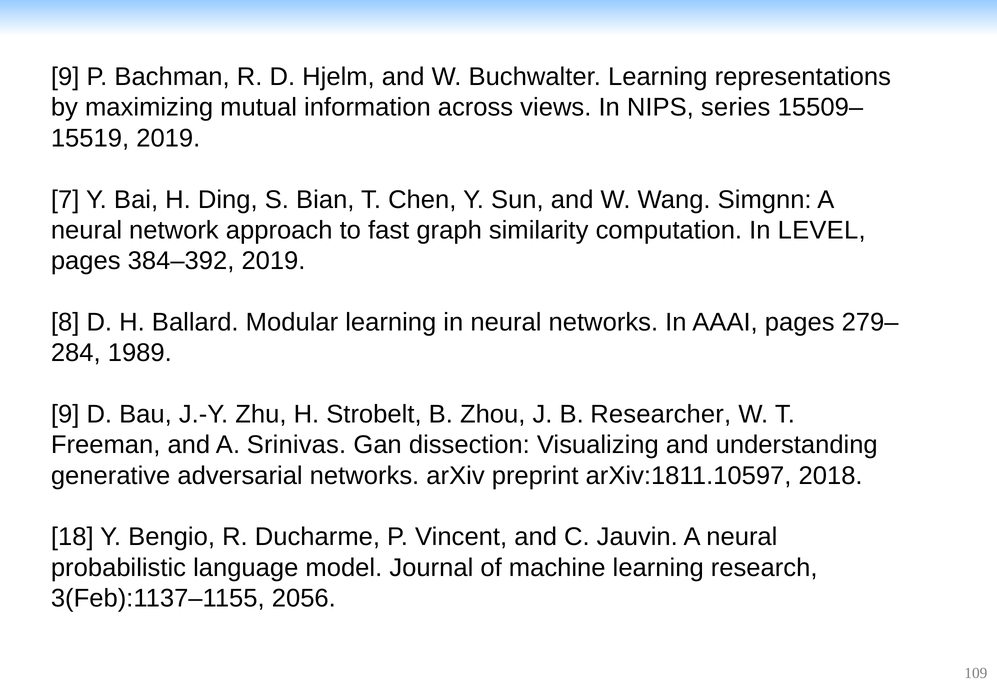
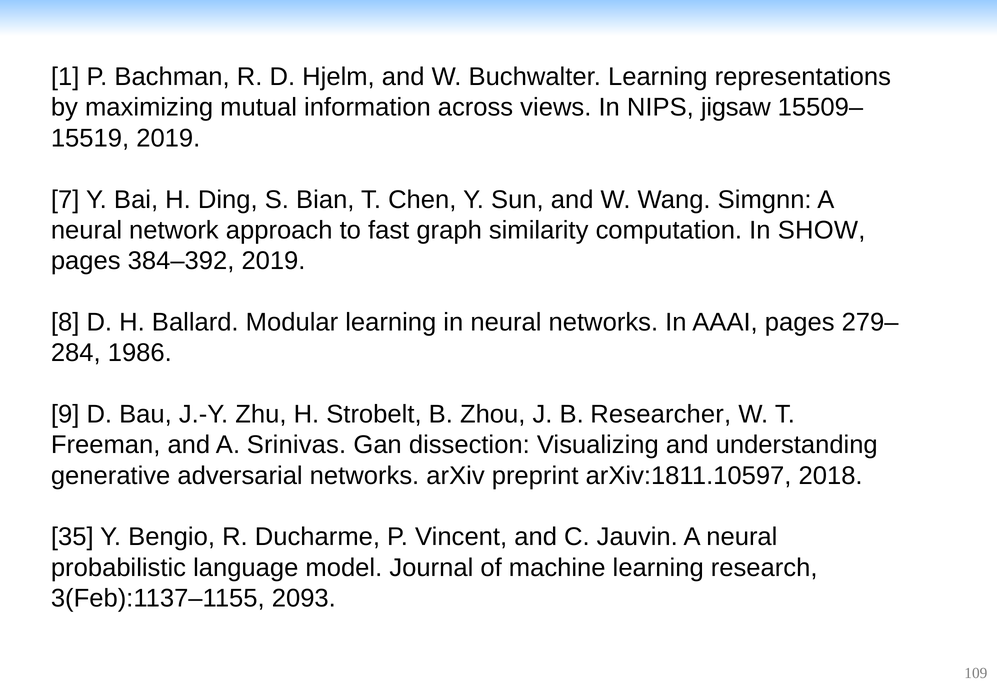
9: 9 -> 1 (65, 77)
series: series -> jigsaw (736, 108)
LEVEL: LEVEL -> SHOW (822, 230)
1989: 1989 -> 1986 (140, 353)
18: 18 -> 35 (72, 537)
2056: 2056 -> 2093 (304, 599)
